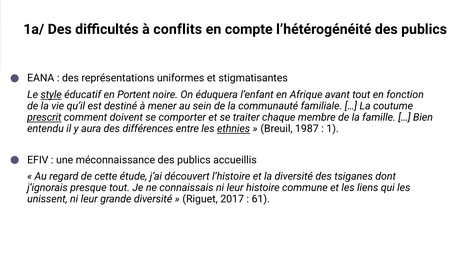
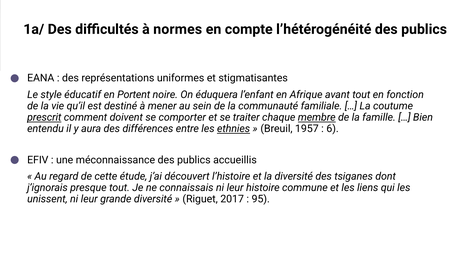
conflits: conflits -> normes (178, 29)
style underline: present -> none (51, 95)
membre underline: none -> present (317, 117)
1987: 1987 -> 1957 (307, 129)
1: 1 -> 6 (333, 129)
61: 61 -> 95 (261, 199)
